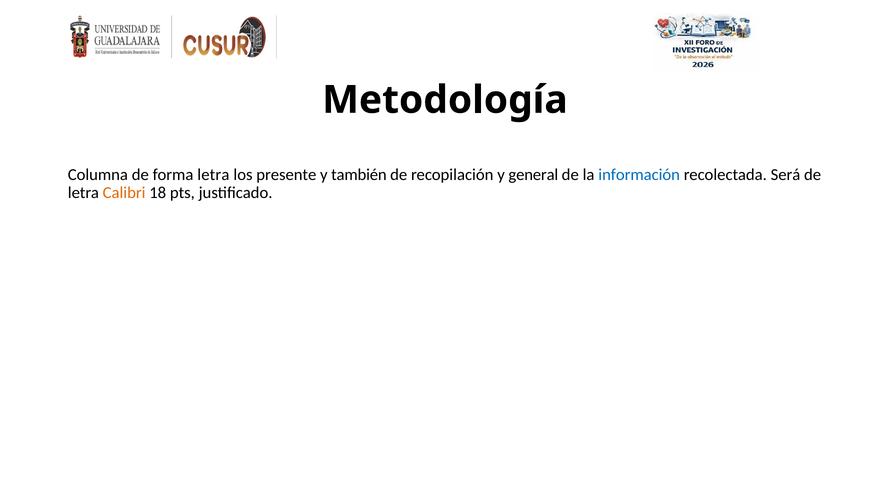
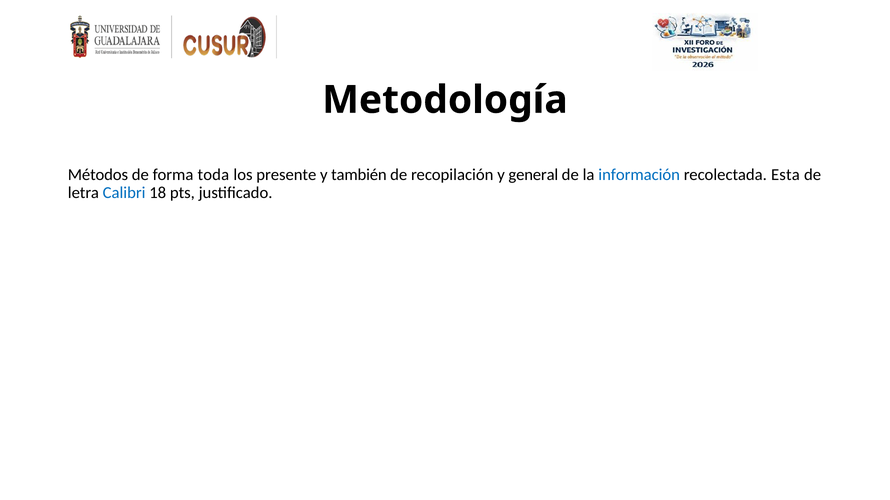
Columna: Columna -> Métodos (98, 175)
forma letra: letra -> toda (213, 175)
Será: Será -> Esta (785, 175)
Calibri colour: orange -> blue (124, 193)
